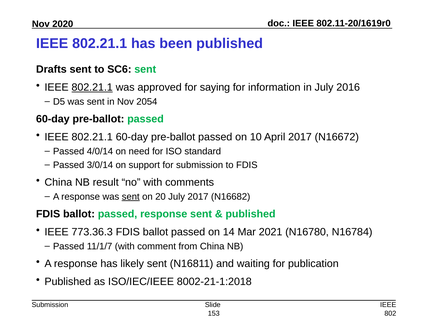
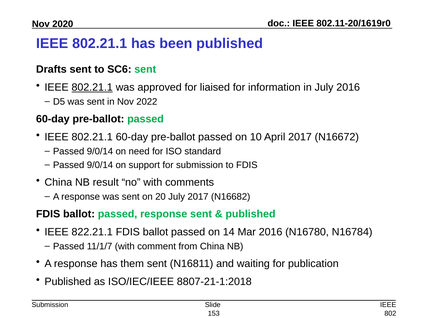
saying: saying -> liaised (215, 87)
2054: 2054 -> 2022 (147, 102)
4/0/14: 4/0/14 -> 9/0/14 (100, 151)
3/0/14: 3/0/14 -> 9/0/14 (100, 165)
sent underline: present -> none (131, 197)
773.36.3: 773.36.3 -> 822.21.1 (92, 232)
Mar 2021: 2021 -> 2016 (271, 232)
likely: likely -> them (132, 264)
8002-21-1:2018: 8002-21-1:2018 -> 8807-21-1:2018 (214, 282)
